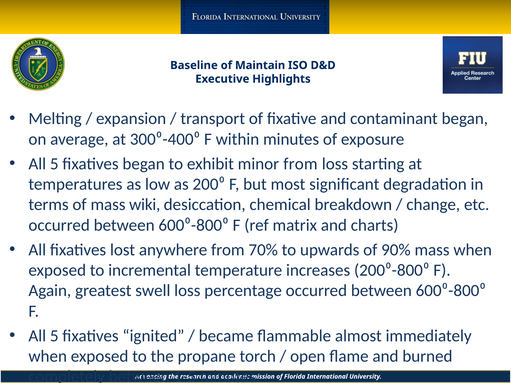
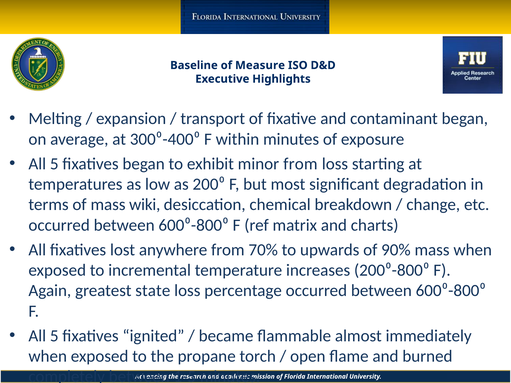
Maintain: Maintain -> Measure (260, 65)
swell: swell -> state (153, 291)
